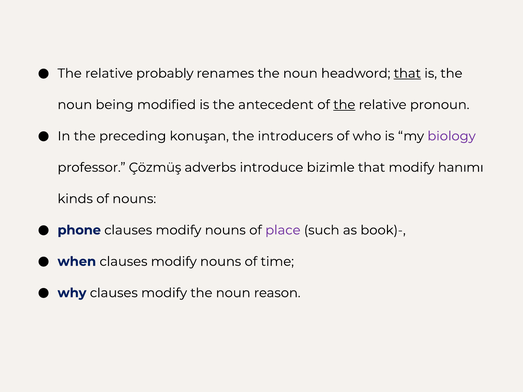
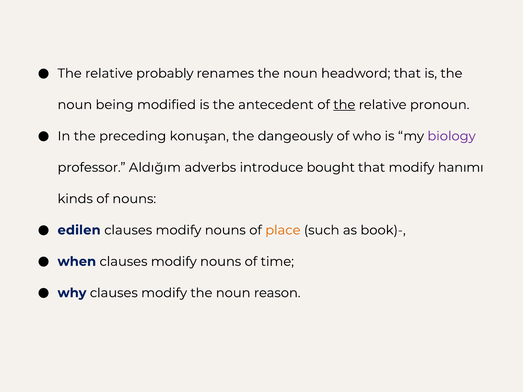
that underline: present -> none (407, 73)
introducers: introducers -> dangeously (295, 136)
Çözmüş: Çözmüş -> Aldığım (155, 168)
bizimle: bizimle -> bought (331, 168)
phone: phone -> edilen (79, 230)
place colour: purple -> orange (283, 230)
